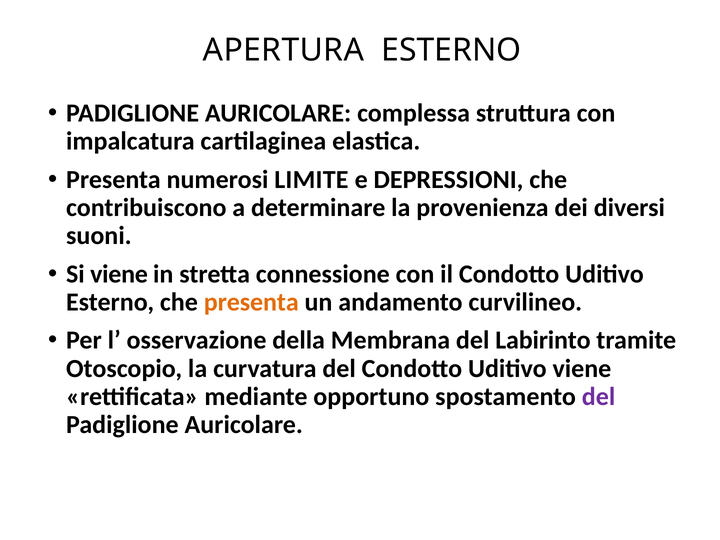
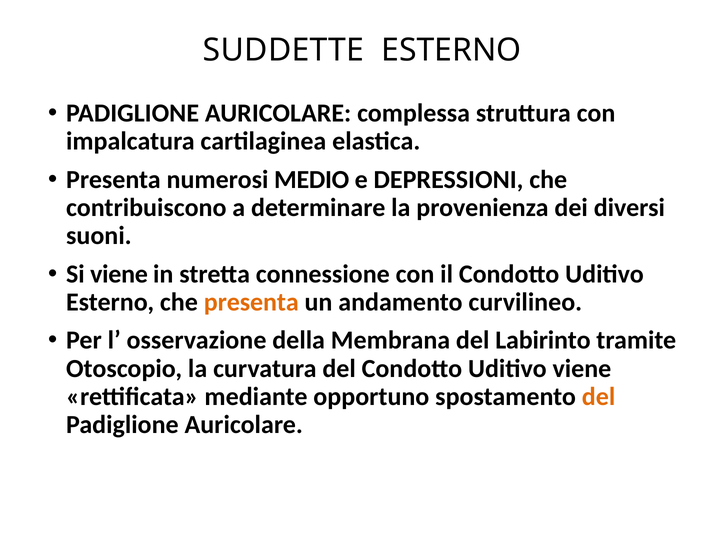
APERTURA: APERTURA -> SUDDETTE (283, 50)
LIMITE: LIMITE -> MEDIO (312, 180)
del colour: purple -> orange (599, 397)
